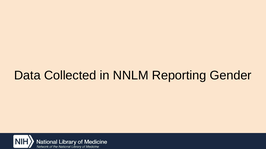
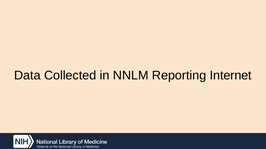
Gender: Gender -> Internet (231, 76)
